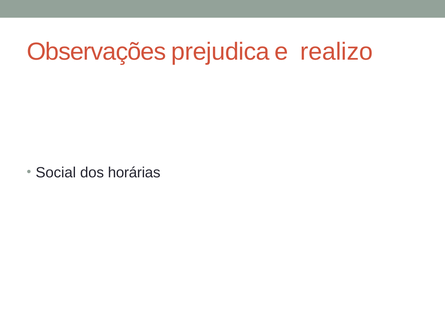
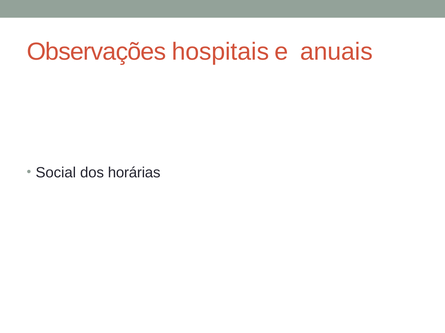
prejudica: prejudica -> hospitais (220, 52)
realizo: realizo -> anuais (337, 52)
